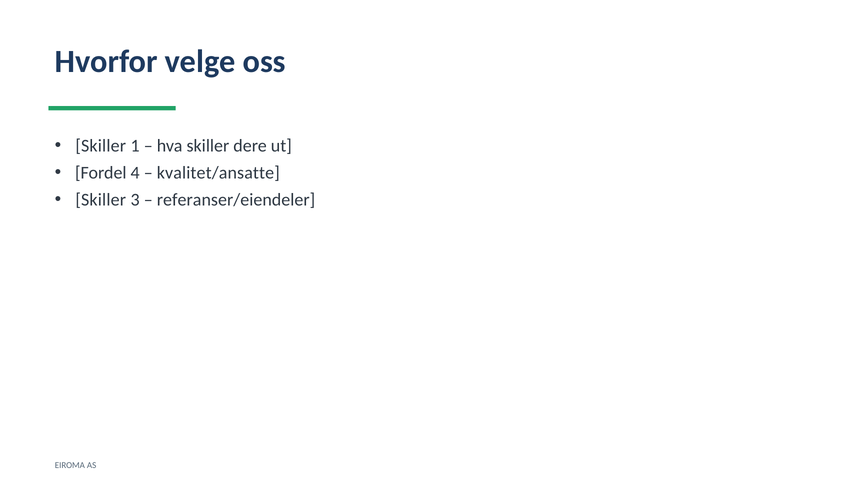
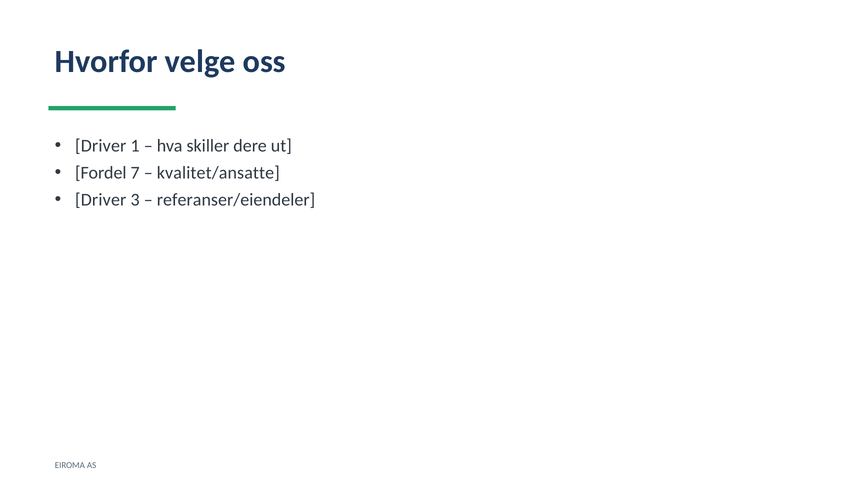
Skiller: Skiller -> Driver (101, 146)
4: 4 -> 7 (135, 173)
Skiller: Skiller -> Driver (101, 200)
